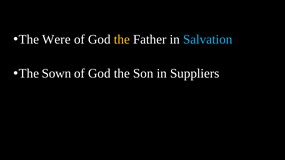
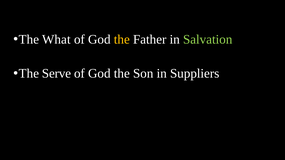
Were: Were -> What (56, 39)
Salvation colour: light blue -> light green (208, 39)
Sown: Sown -> Serve (56, 74)
